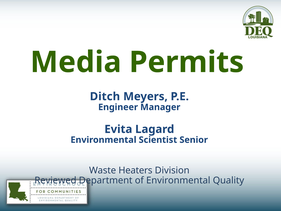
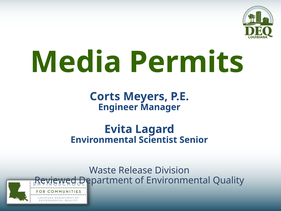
Ditch: Ditch -> Corts (105, 96)
Heaters: Heaters -> Release (135, 170)
